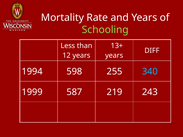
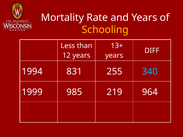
Schooling colour: light green -> yellow (105, 30)
598: 598 -> 831 (74, 72)
587: 587 -> 985 (74, 92)
243: 243 -> 964 (150, 92)
